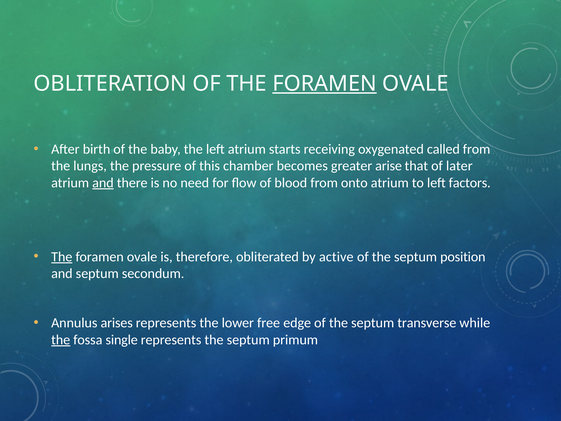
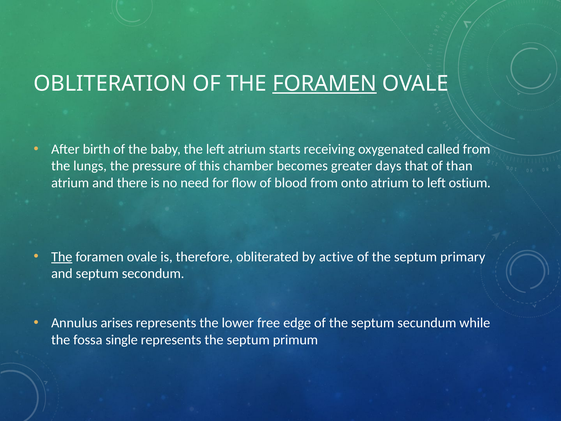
arise: arise -> days (388, 166)
later: later -> than (459, 166)
and underline: present -> none (103, 183)
factors: factors -> ostium (470, 183)
position: position -> primary (463, 257)
transverse: transverse -> secundum (427, 323)
the underline: present -> none (61, 340)
